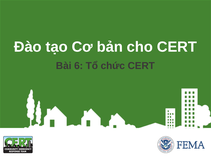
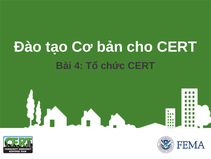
6: 6 -> 4 (79, 65)
